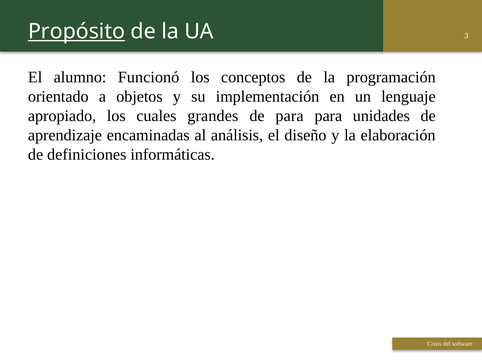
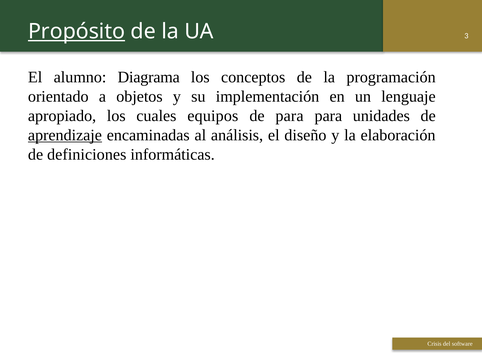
Funcionó: Funcionó -> Diagrama (149, 77)
grandes: grandes -> equipos (213, 116)
aprendizaje underline: none -> present (65, 135)
